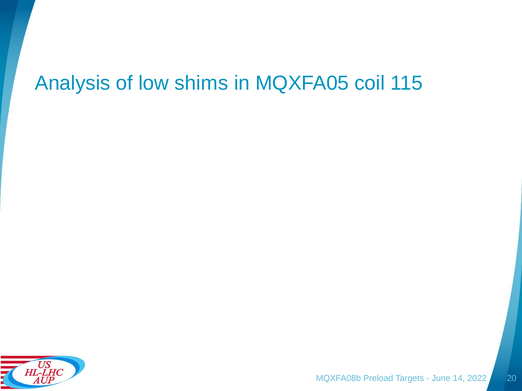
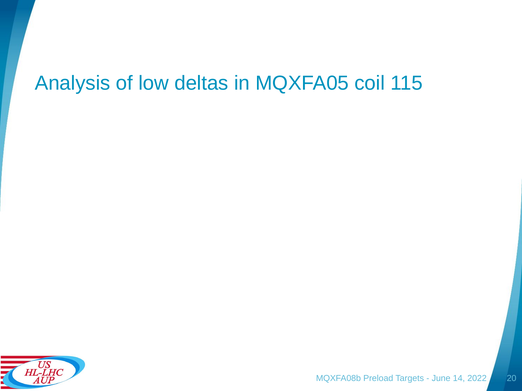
shims: shims -> deltas (201, 83)
